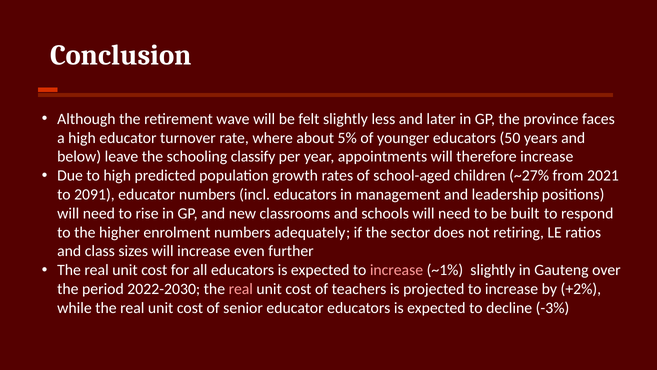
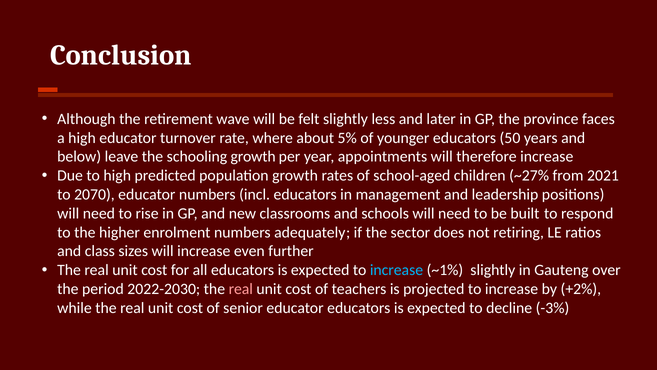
schooling classify: classify -> growth (253, 157)
2091: 2091 -> 2070 (94, 194)
increase colour: pink -> light blue (396, 270)
